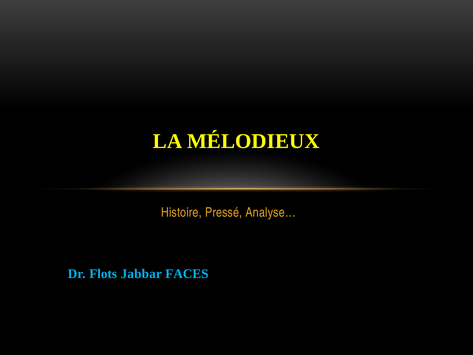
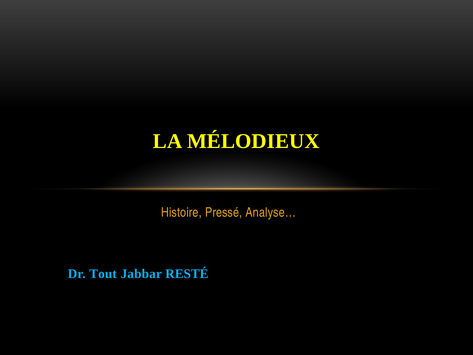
Flots: Flots -> Tout (103, 274)
FACES: FACES -> RESTÉ (187, 274)
